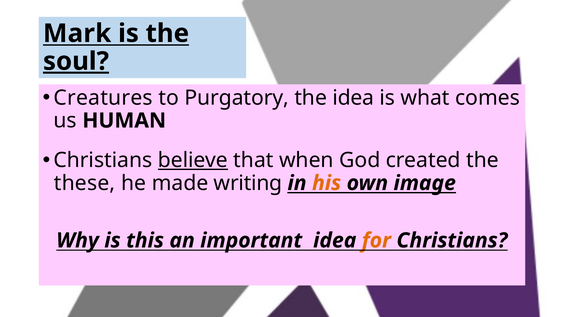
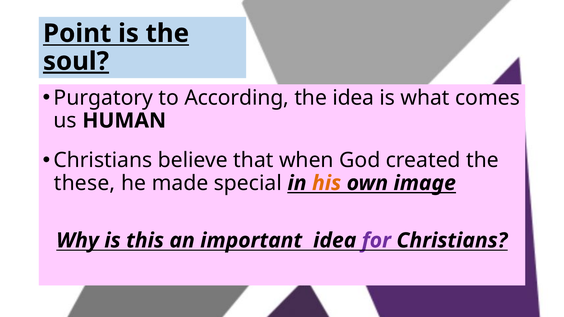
Mark: Mark -> Point (77, 33)
Creatures: Creatures -> Purgatory (103, 98)
Purgatory: Purgatory -> According (237, 98)
believe underline: present -> none (193, 160)
writing: writing -> special (248, 183)
for colour: orange -> purple (376, 241)
